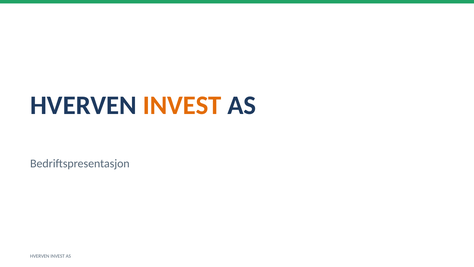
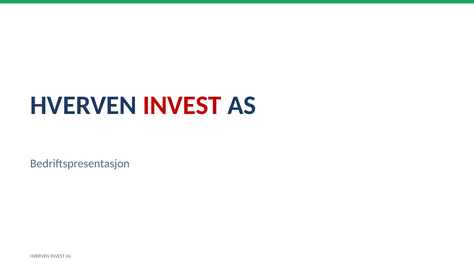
INVEST colour: orange -> red (182, 105)
